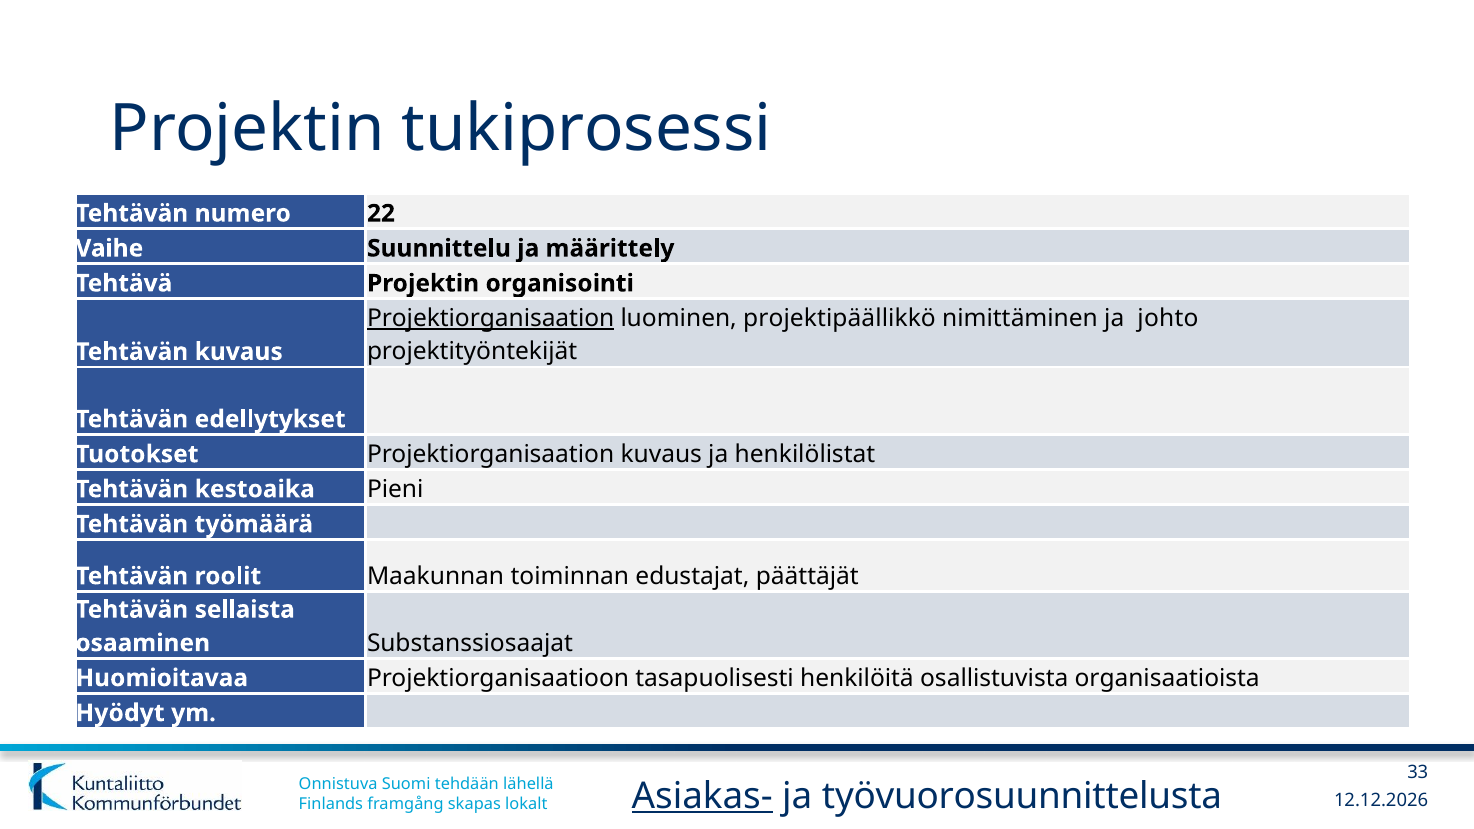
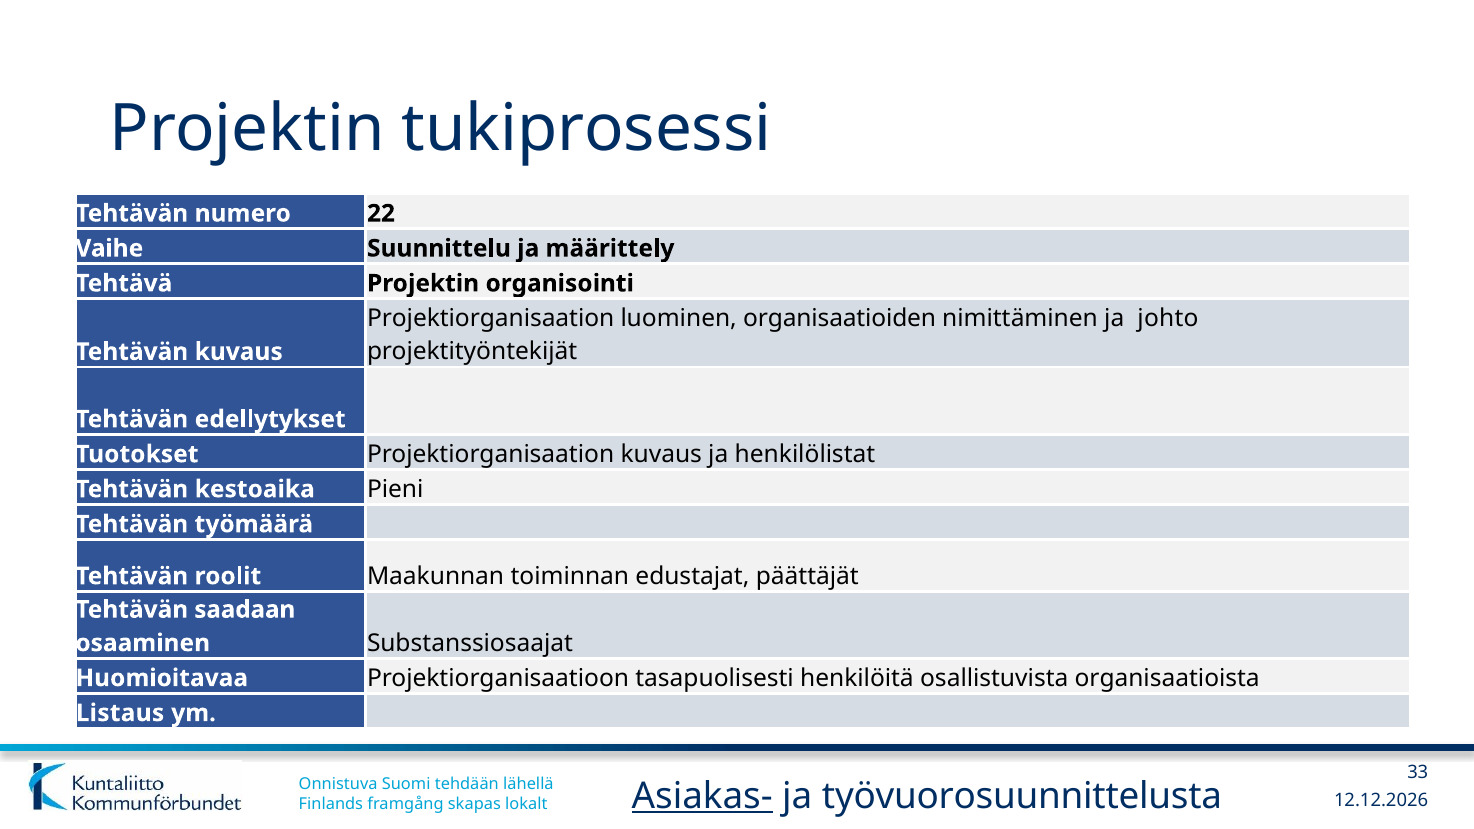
Projektiorganisaation underline: present -> none (491, 318)
projektipäällikkö: projektipäällikkö -> organisaatioiden (840, 318)
sellaista: sellaista -> saadaan (245, 610)
Hyödyt: Hyödyt -> Listaus (120, 713)
